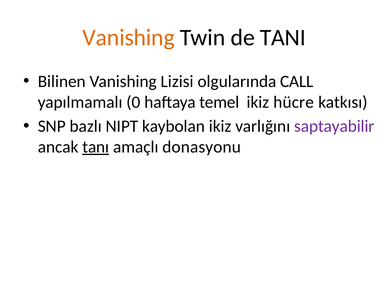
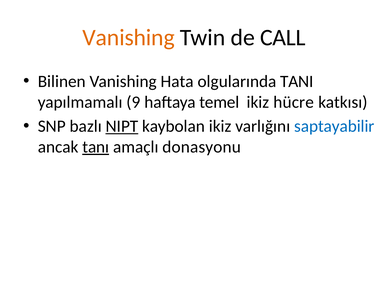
TANI: TANI -> CALL (283, 38)
Lizisi: Lizisi -> Hata (177, 81)
CALL: CALL -> TANI (297, 81)
0: 0 -> 9 (133, 102)
NIPT underline: none -> present (122, 126)
saptayabilir colour: purple -> blue (334, 126)
